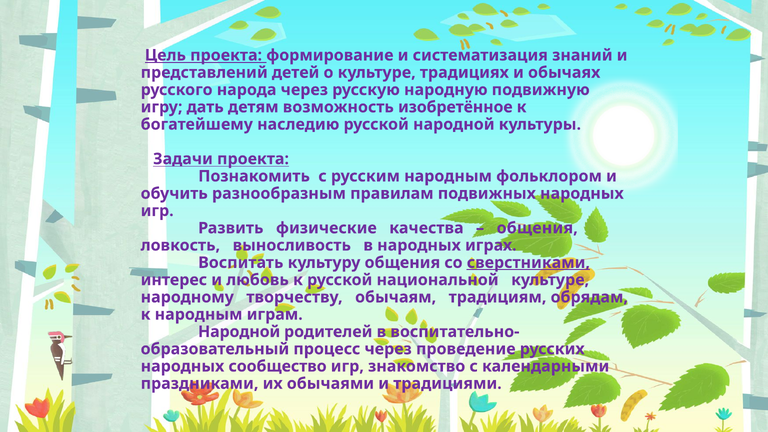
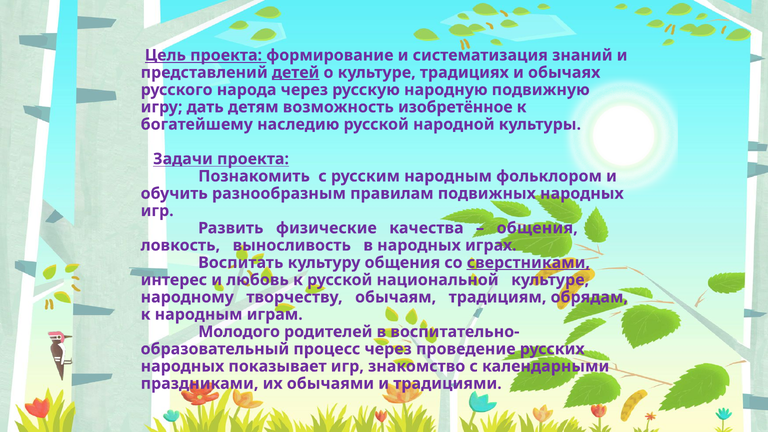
детей underline: none -> present (296, 73)
Народной: Народной -> Молодого (239, 332)
сообщество: сообщество -> показывает (278, 366)
